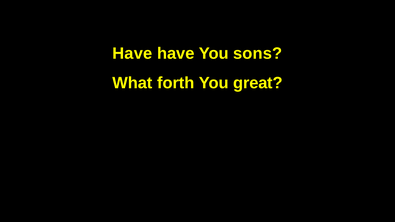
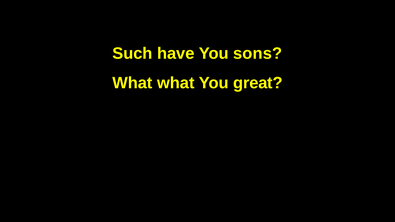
Have: Have -> Such (132, 53)
What forth: forth -> what (176, 83)
